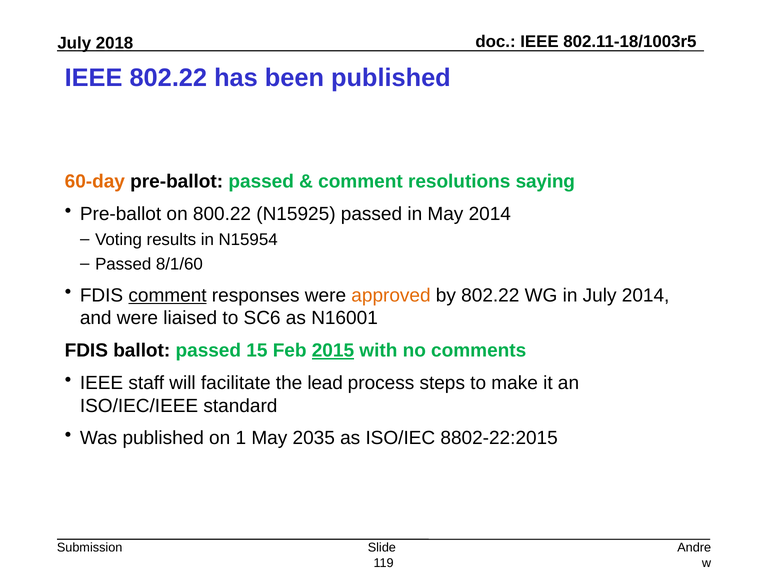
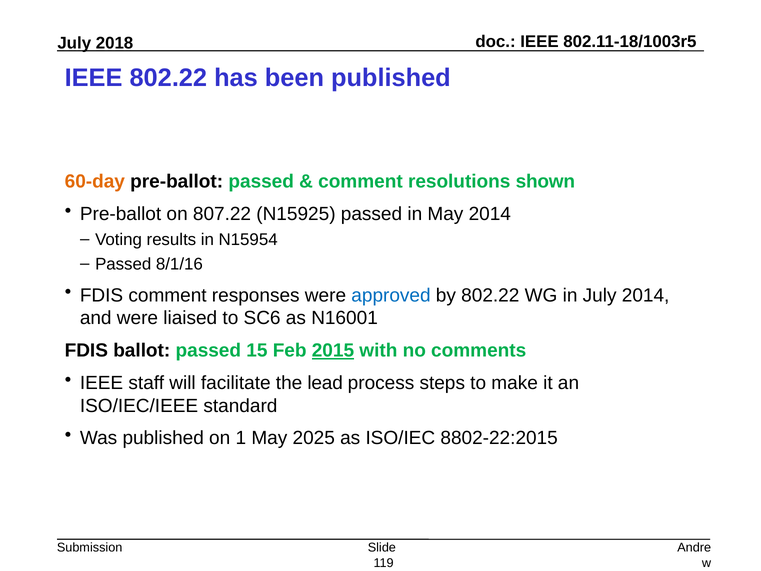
saying: saying -> shown (545, 181)
800.22: 800.22 -> 807.22 (222, 214)
8/1/60: 8/1/60 -> 8/1/16 (179, 264)
comment underline: present -> none (168, 295)
approved colour: orange -> blue (391, 295)
2035: 2035 -> 2025 (314, 438)
